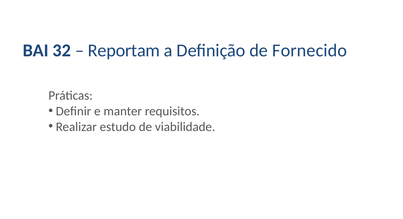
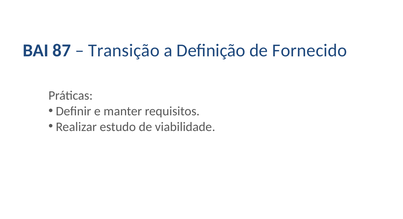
32: 32 -> 87 (62, 50)
Reportam: Reportam -> Transição (124, 50)
